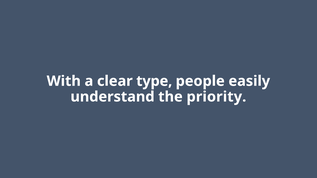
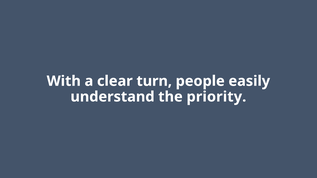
type: type -> turn (154, 81)
